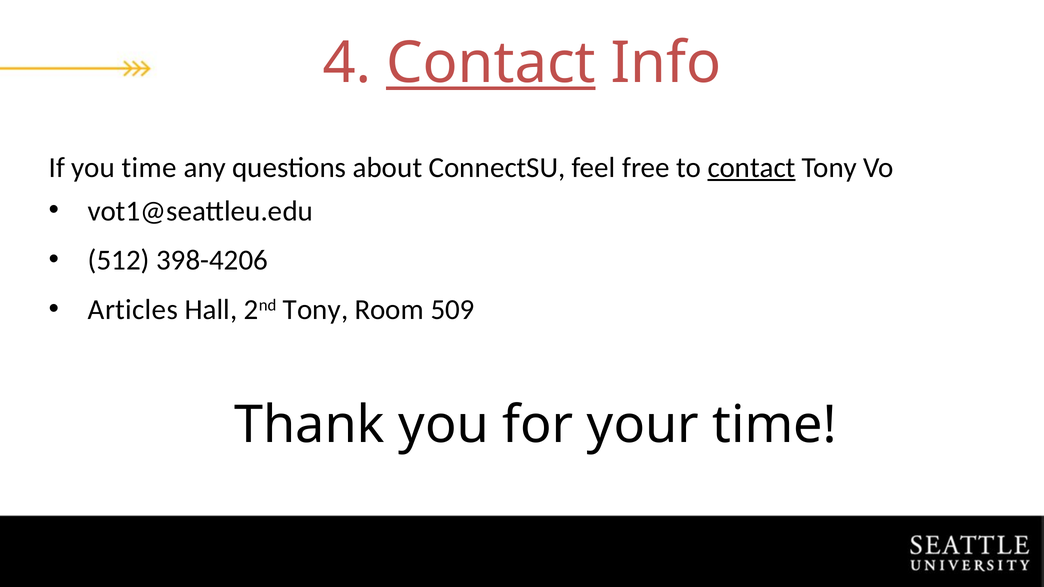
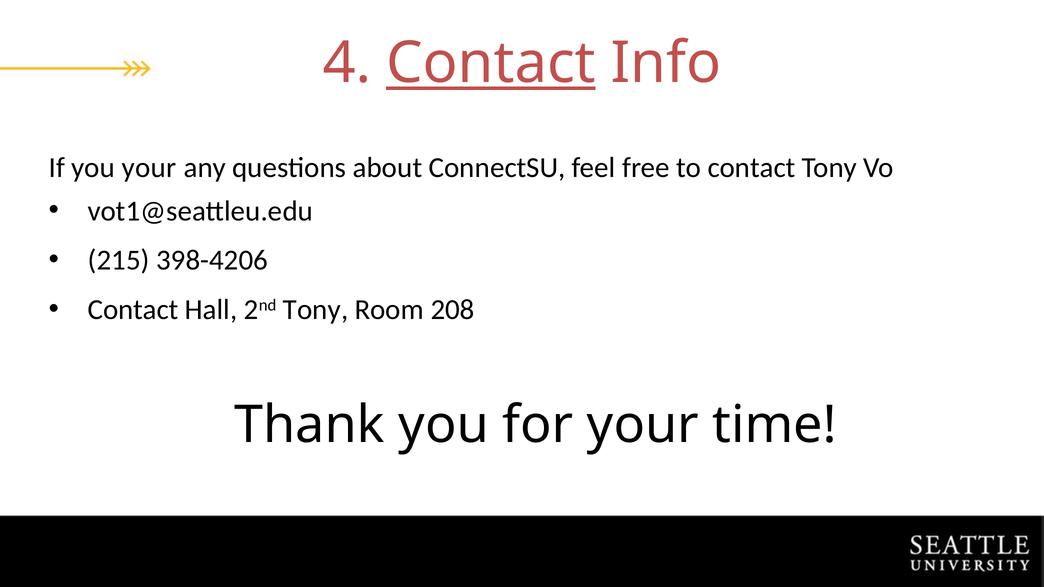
you time: time -> your (149, 168)
contact underline: present -> none (751, 168)
512: 512 -> 215 (119, 260)
Articles: Articles -> Contact (133, 310)
509: 509 -> 208 (453, 310)
